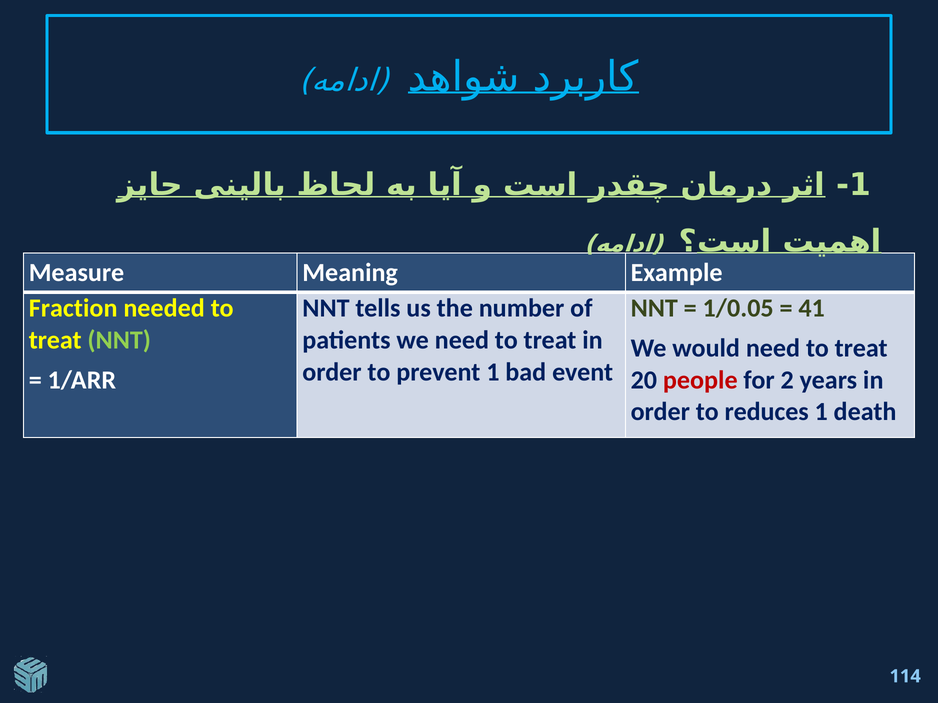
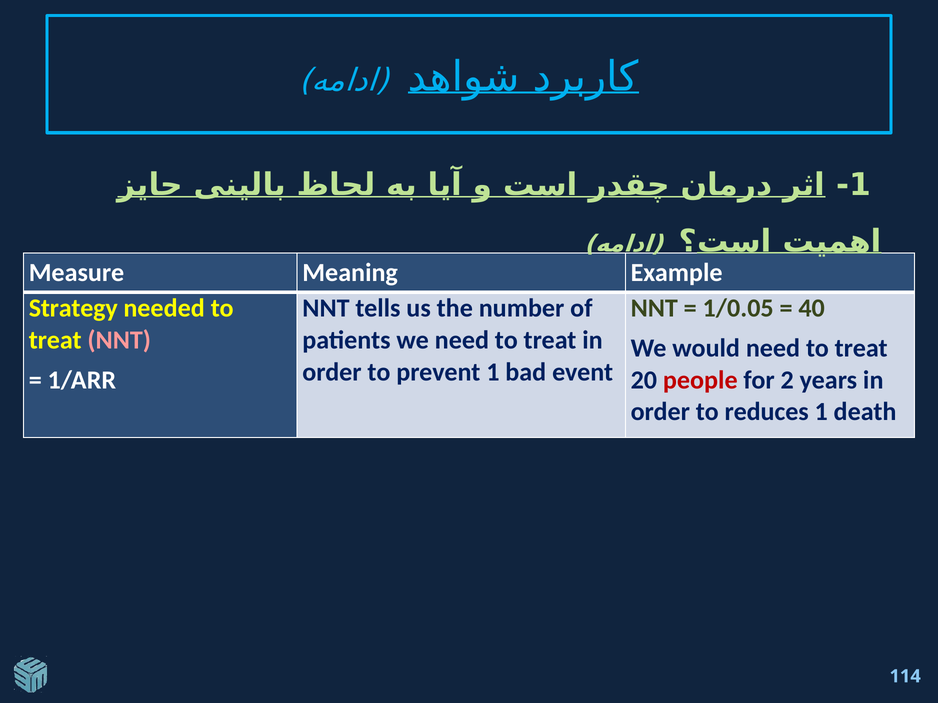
Fraction: Fraction -> Strategy (73, 309)
41: 41 -> 40 (812, 309)
NNT colour: light green -> pink (119, 340)
